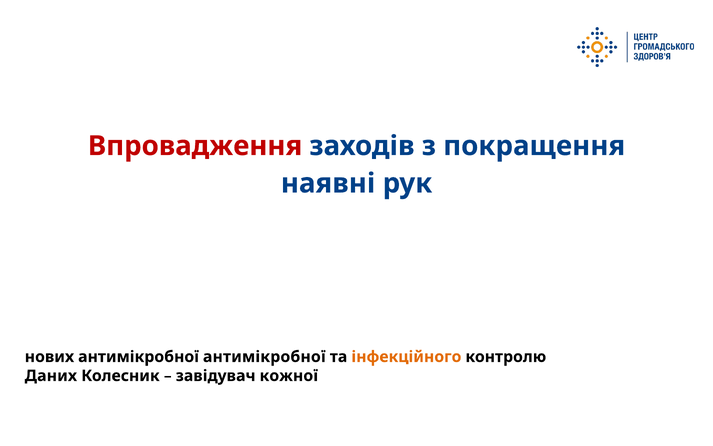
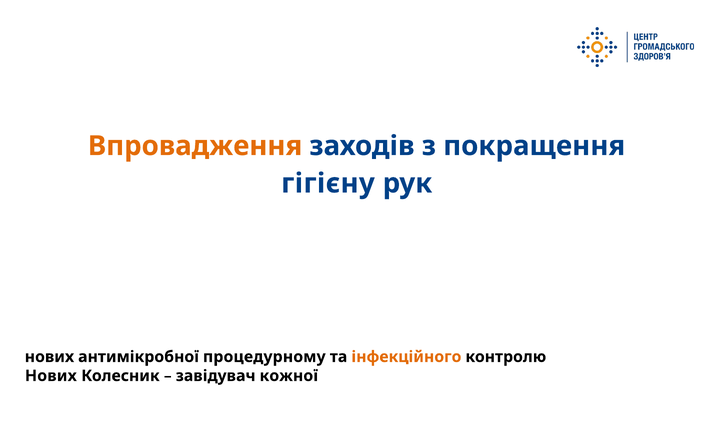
Впровадження colour: red -> orange (195, 146)
наявні: наявні -> гігієну (328, 183)
антимікробної антимікробної: антимікробної -> процедурному (264, 356)
Даних: Даних -> Нових (51, 376)
